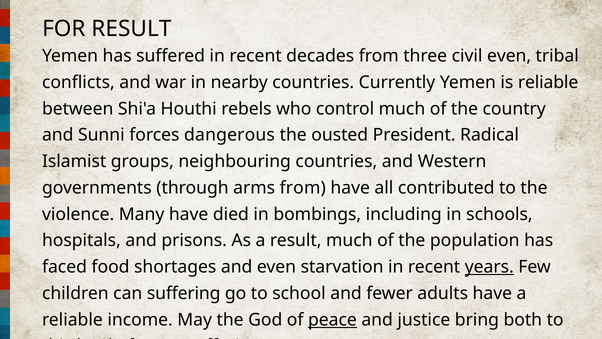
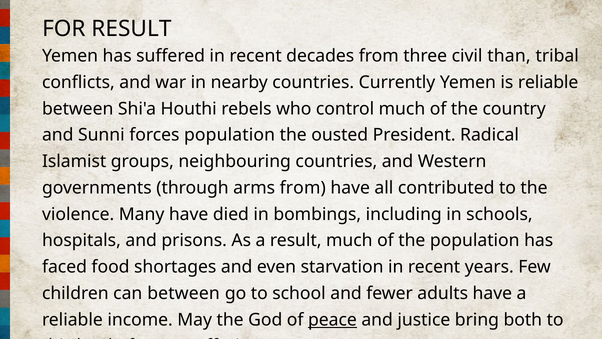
civil even: even -> than (509, 56)
forces dangerous: dangerous -> population (230, 135)
years underline: present -> none (489, 267)
can suffering: suffering -> between (184, 293)
